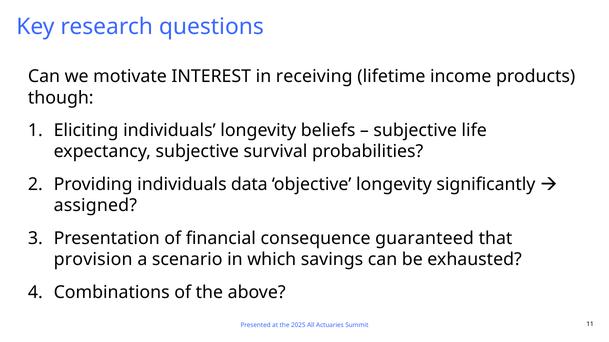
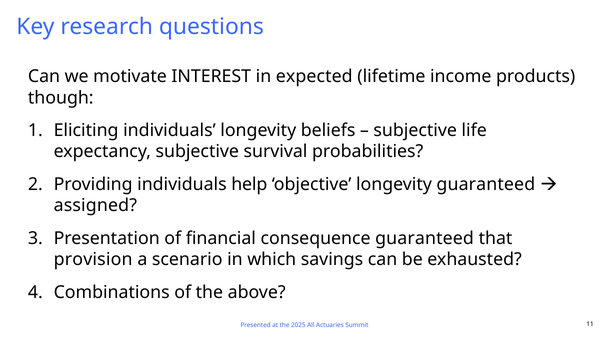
receiving: receiving -> expected (314, 76)
data: data -> help (249, 185)
longevity significantly: significantly -> guaranteed (486, 185)
